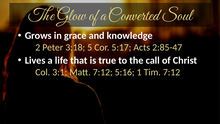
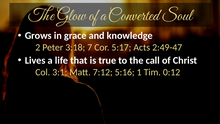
5: 5 -> 7 (90, 47)
2:85-47: 2:85-47 -> 2:49-47 (167, 47)
Tim 7:12: 7:12 -> 0:12 (172, 72)
